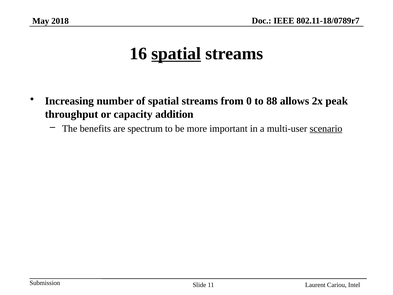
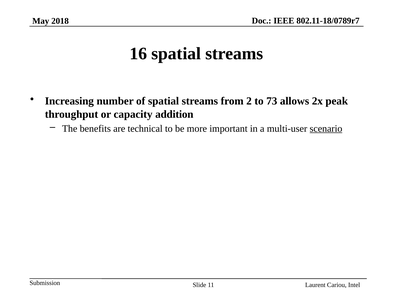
spatial underline: present -> none (176, 54)
0: 0 -> 2 (249, 101)
88: 88 -> 73 (272, 101)
spectrum: spectrum -> technical (145, 128)
